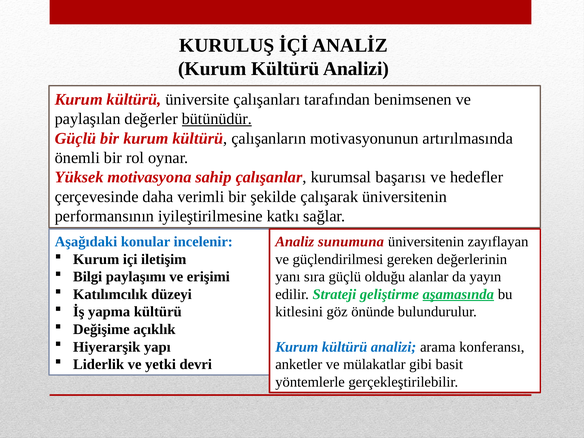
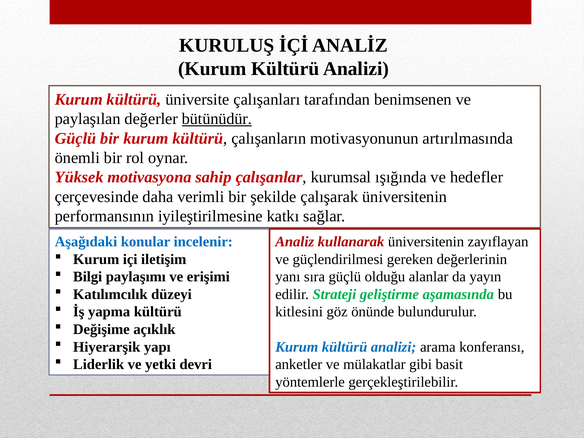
başarısı: başarısı -> ışığında (401, 177)
sunumuna: sunumuna -> kullanarak (351, 242)
aşamasında underline: present -> none (458, 294)
